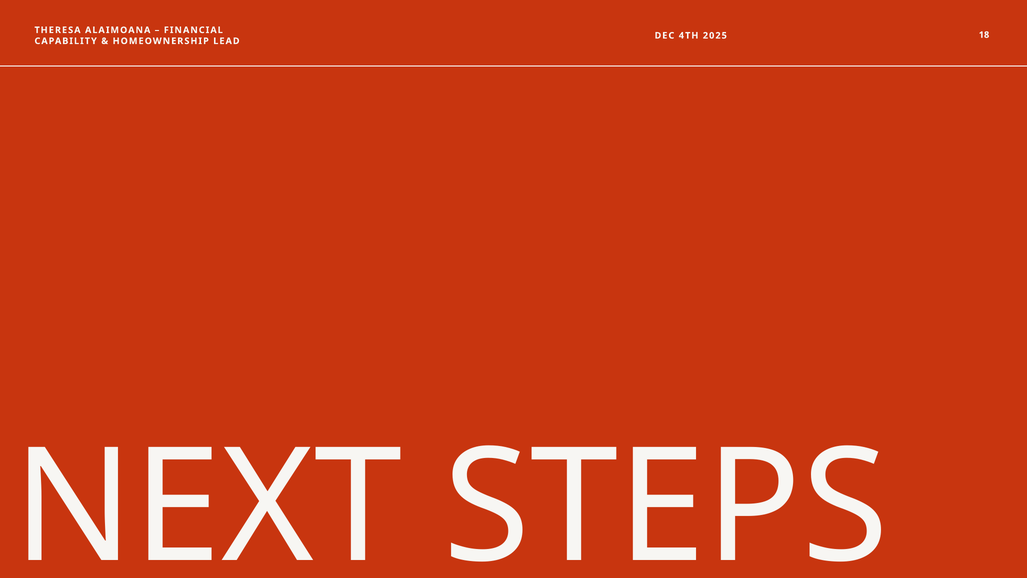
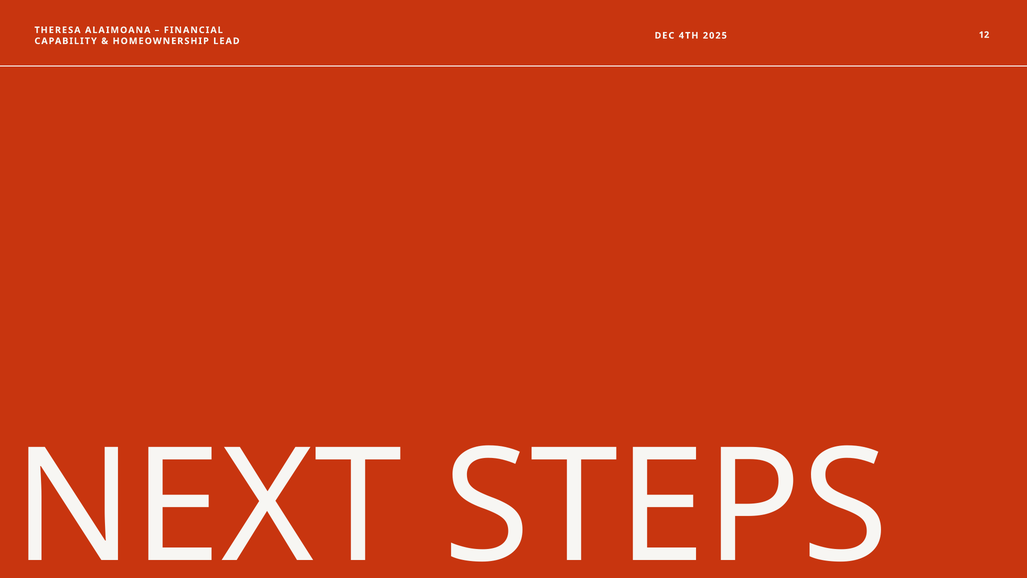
18: 18 -> 12 (984, 35)
